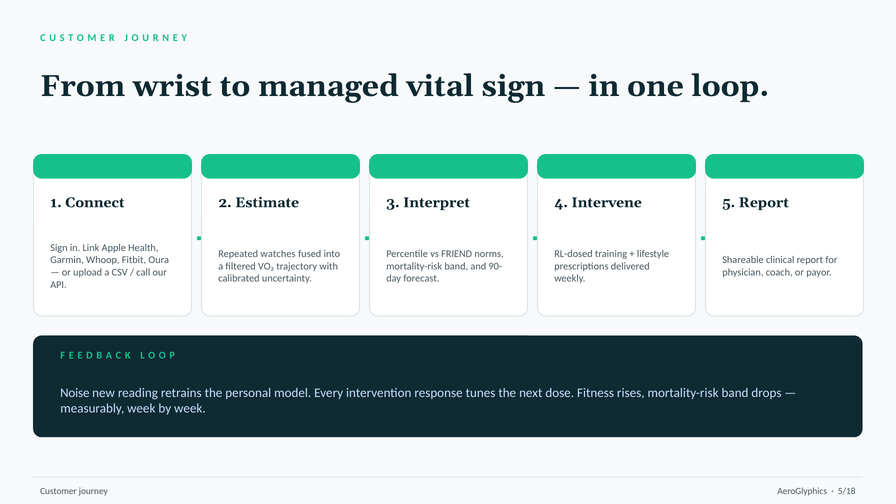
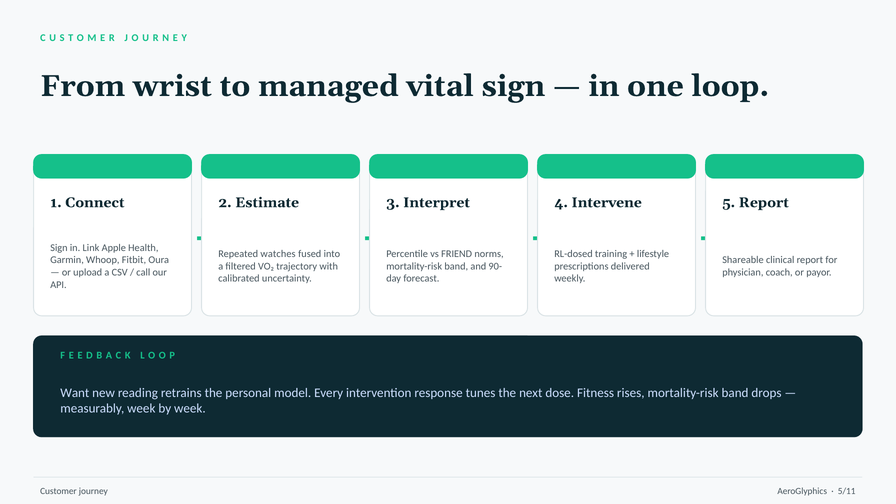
Noise: Noise -> Want (75, 393)
5/18: 5/18 -> 5/11 (847, 491)
